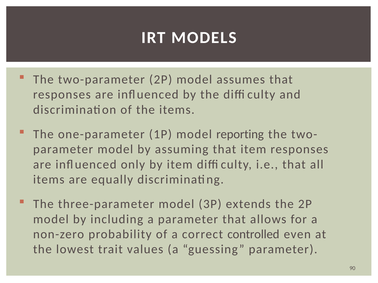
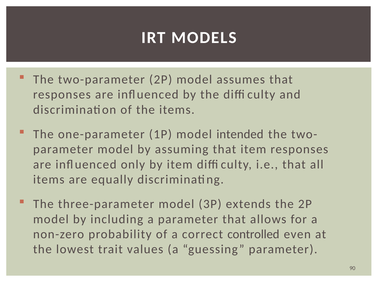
reporting: reporting -> intended (240, 134)
